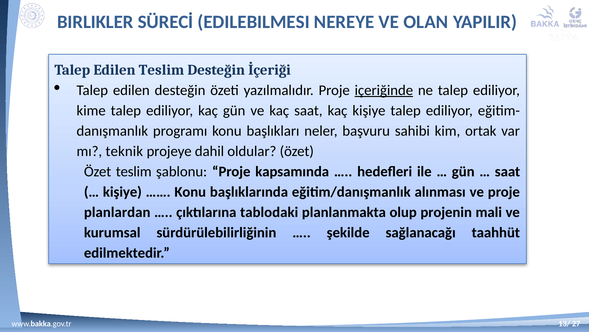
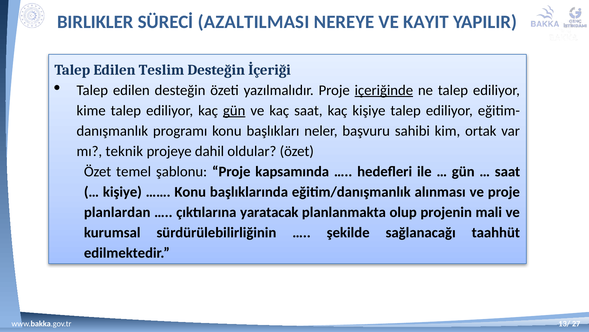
EDILEBILMESI: EDILEBILMESI -> AZALTILMASI (254, 22)
OLAN: OLAN -> KAYIT (426, 22)
gün underline: none -> present (234, 110)
Özet teslim: teslim -> temel (134, 171)
tablodaki: tablodaki -> yaratacak (269, 212)
